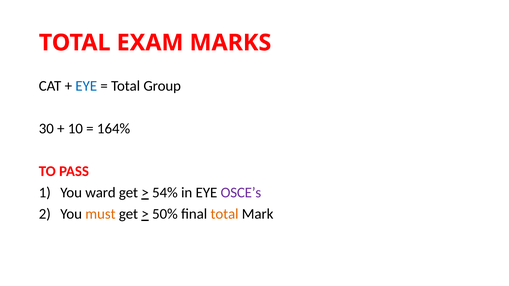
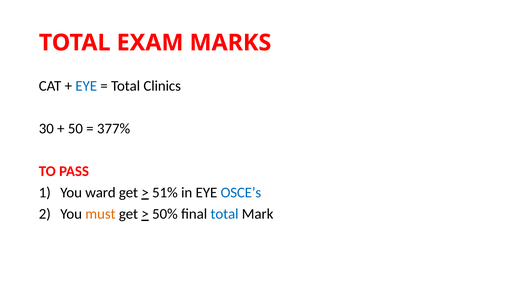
Group: Group -> Clinics (162, 86)
10: 10 -> 50 (75, 129)
164%: 164% -> 377% (114, 129)
54%: 54% -> 51% (165, 193)
OSCE’s colour: purple -> blue (241, 193)
total colour: orange -> blue (225, 214)
